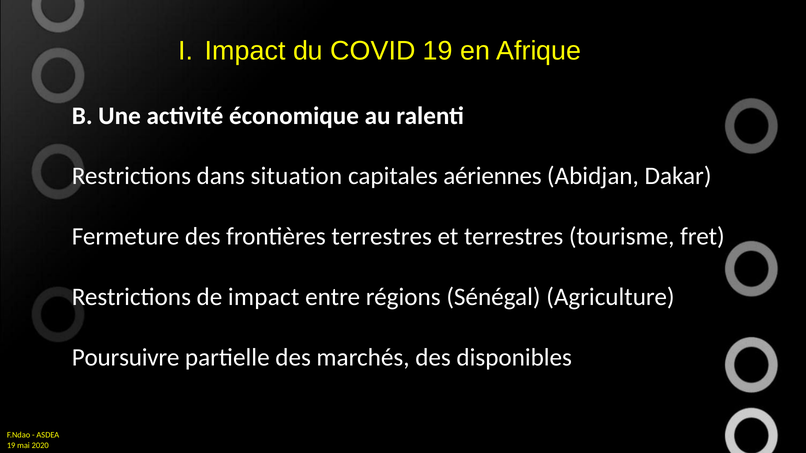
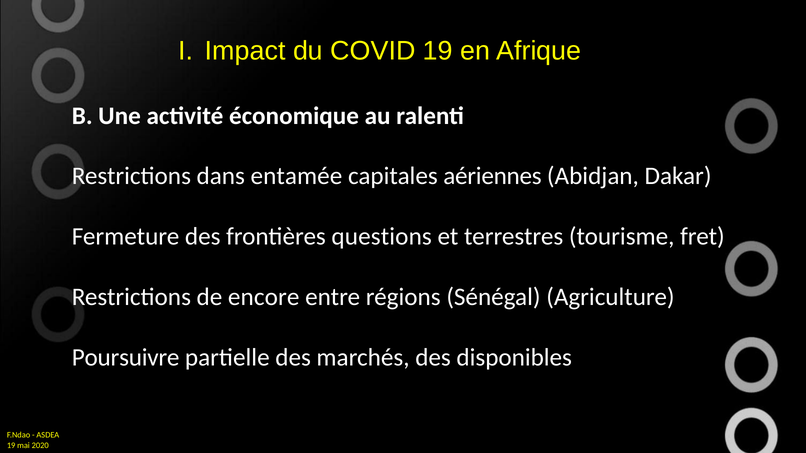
situation: situation -> entamée (296, 176)
frontières terrestres: terrestres -> questions (382, 237)
de impact: impact -> encore (264, 297)
